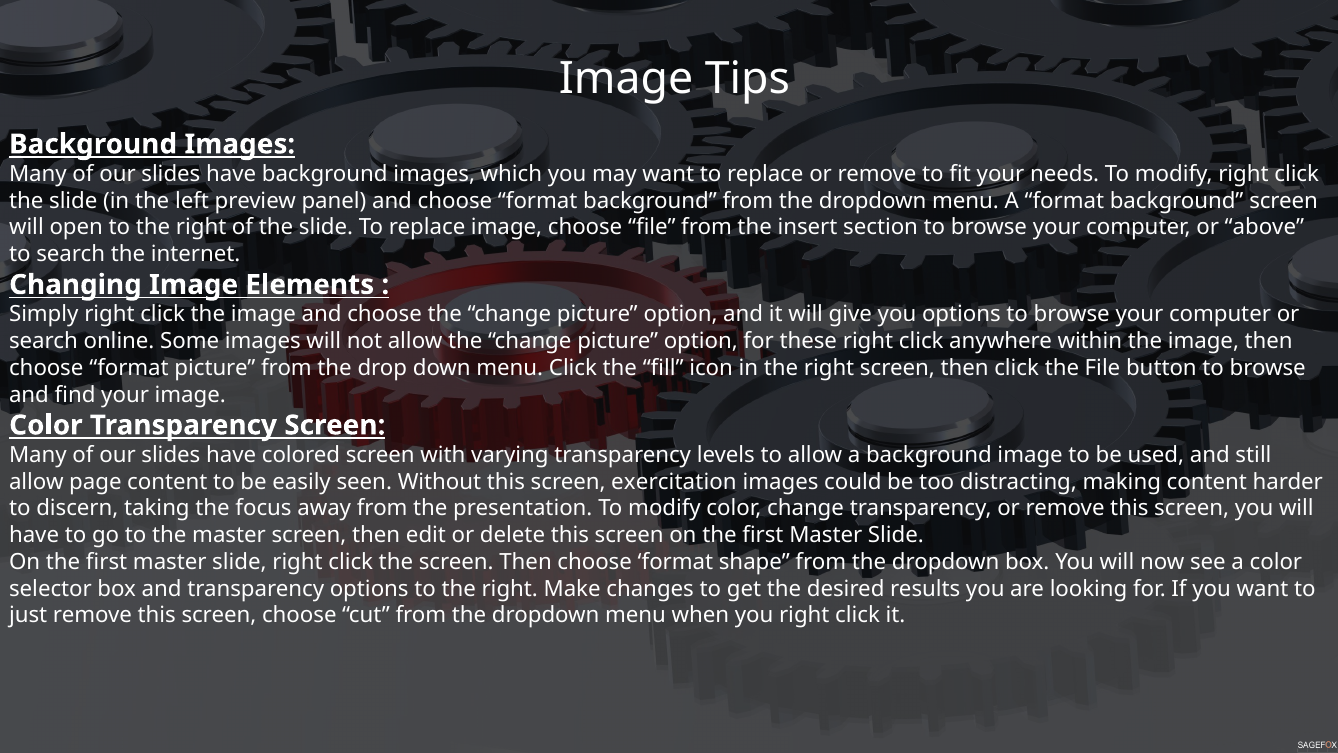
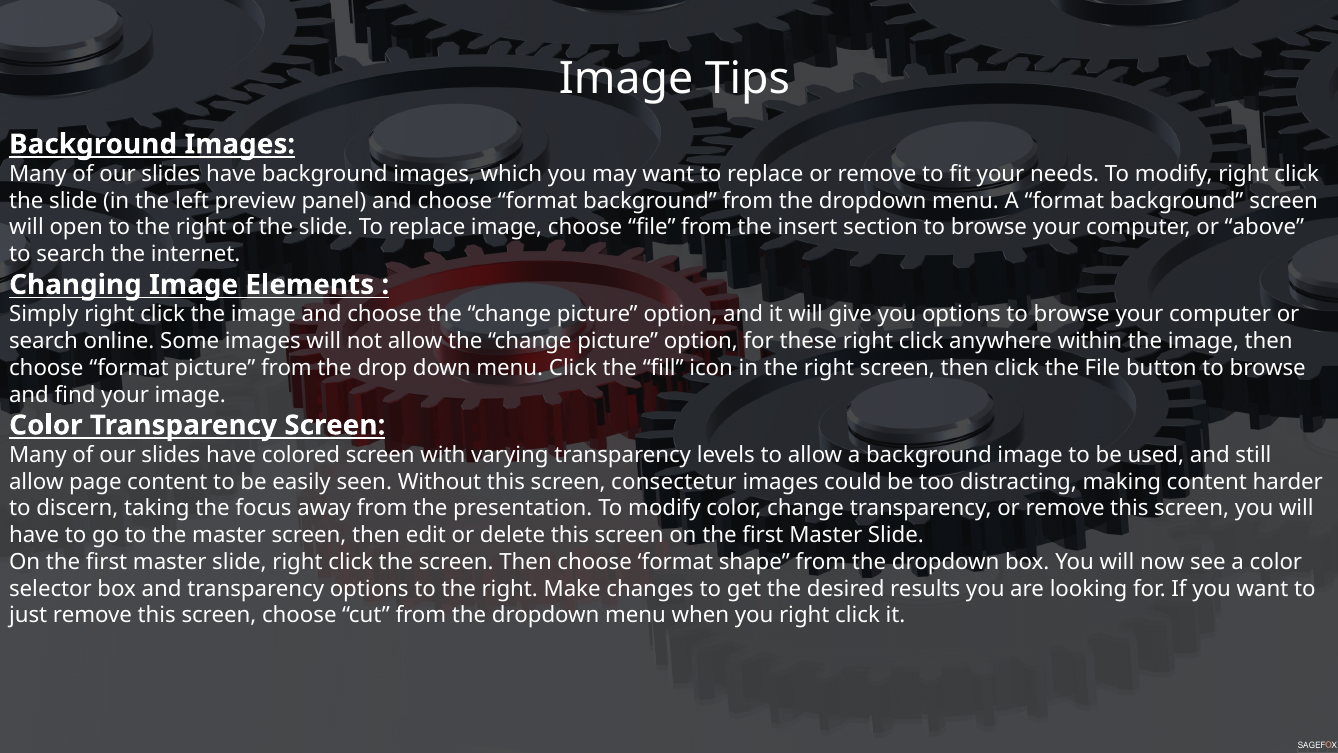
exercitation: exercitation -> consectetur (674, 482)
